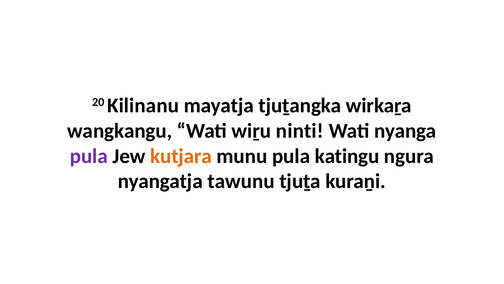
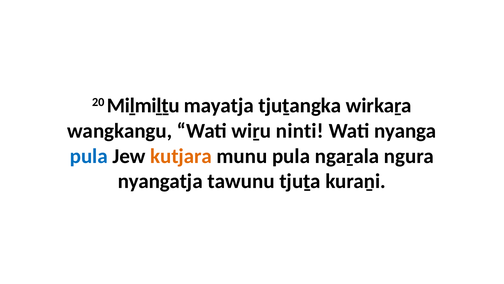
Kilinanu: Kilinanu -> Miḻmiḻṯu (143, 105)
pula colour: purple -> blue (89, 156)
katingu: katingu -> ngaṟala (347, 156)
